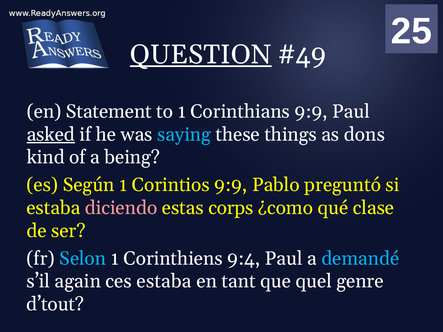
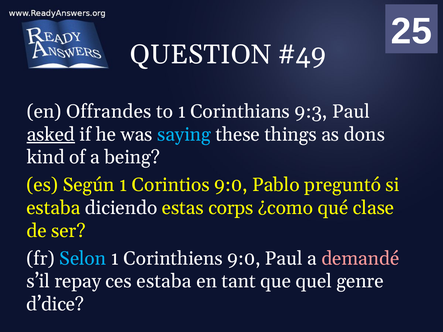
QUESTION underline: present -> none (201, 55)
Statement: Statement -> Offrandes (109, 112)
Corinthians 9:9: 9:9 -> 9:3 (311, 112)
Corintios 9:9: 9:9 -> 9:0 (231, 185)
diciendo colour: pink -> white (121, 208)
Corinthiens 9:4: 9:4 -> 9:0 (244, 259)
demandé colour: light blue -> pink (360, 259)
again: again -> repay (78, 282)
d’tout: d’tout -> d’dice (55, 304)
